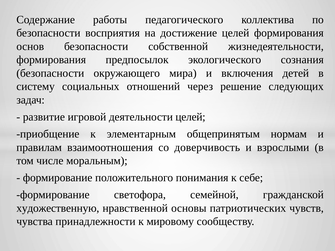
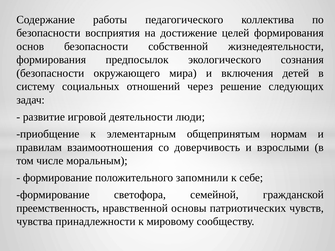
деятельности целей: целей -> люди (190, 117)
понимания: понимания -> запомнили (202, 178)
художественную: художественную -> преемственность (58, 208)
